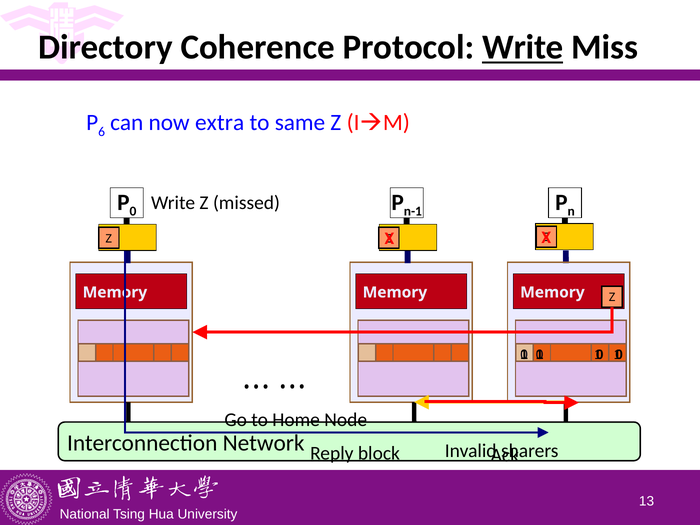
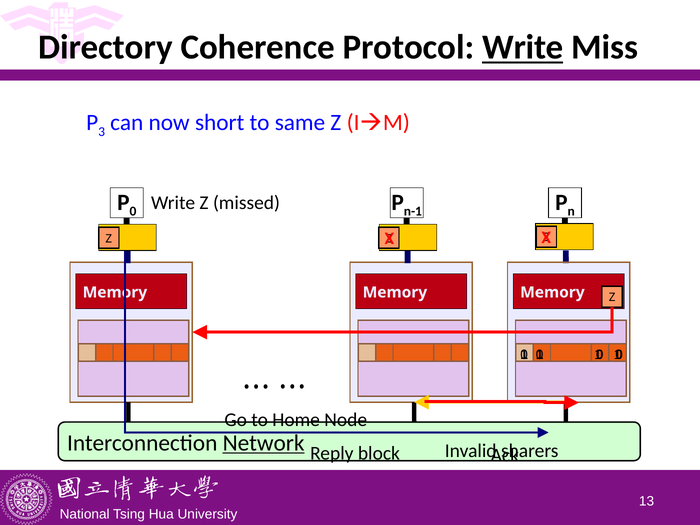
6: 6 -> 3 (102, 132)
extra: extra -> short (220, 123)
Network underline: none -> present (264, 443)
